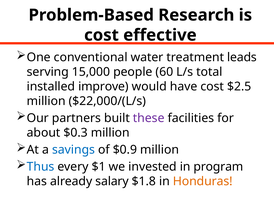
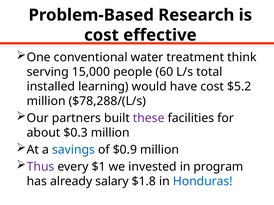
leads: leads -> think (242, 57)
improve: improve -> learning (103, 87)
$2.5: $2.5 -> $5.2 (239, 87)
$22,000/(L/s: $22,000/(L/s -> $78,288/(L/s (107, 101)
Thus colour: blue -> purple (41, 167)
Honduras colour: orange -> blue (203, 182)
